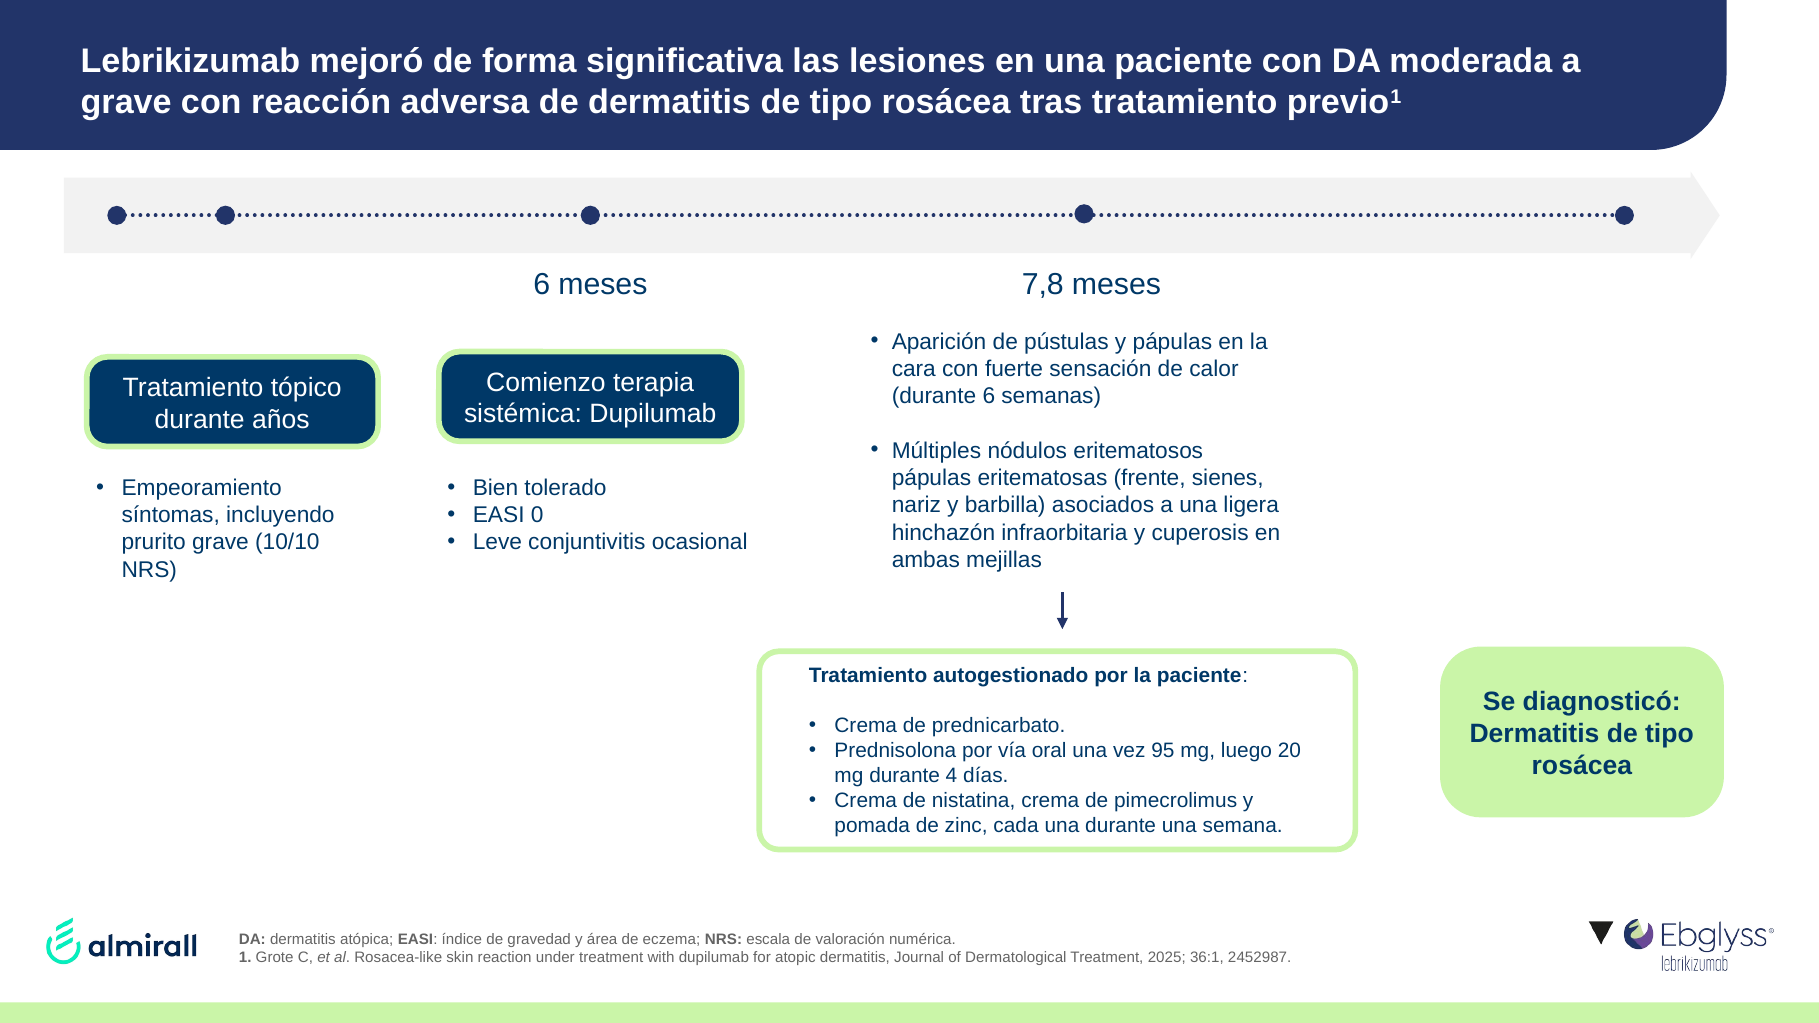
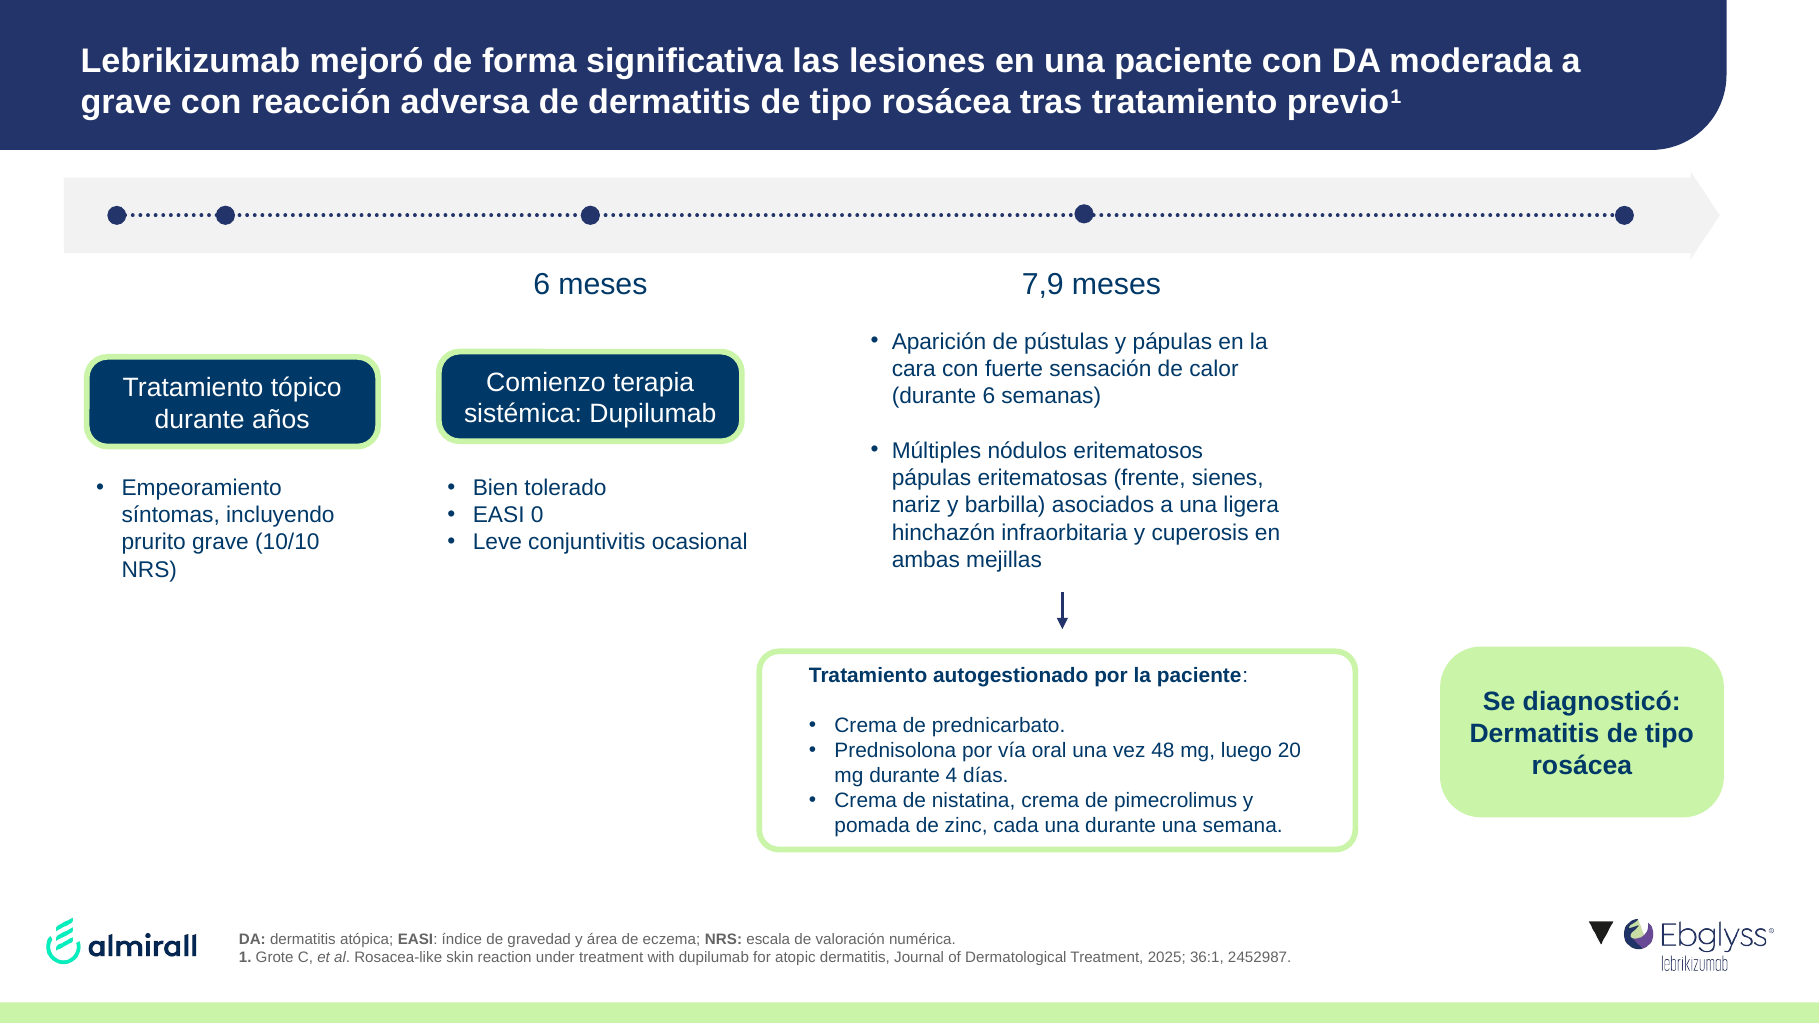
7,8: 7,8 -> 7,9 (1043, 284)
95: 95 -> 48 (1163, 751)
